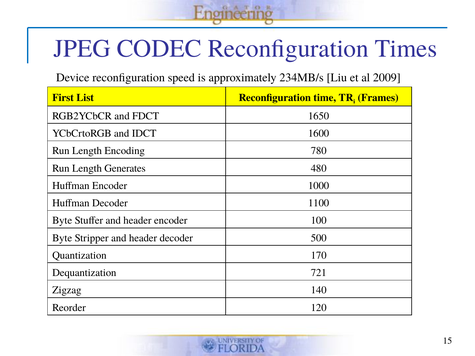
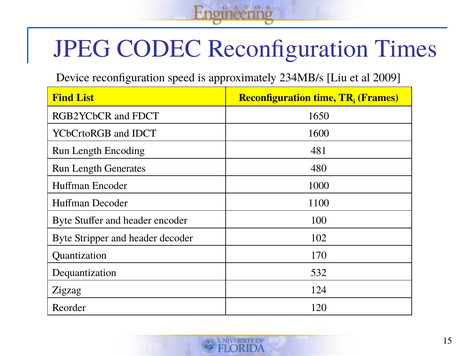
First: First -> Find (63, 98)
780: 780 -> 481 (319, 151)
500: 500 -> 102 (319, 238)
721: 721 -> 532 (319, 273)
140: 140 -> 124 (319, 290)
